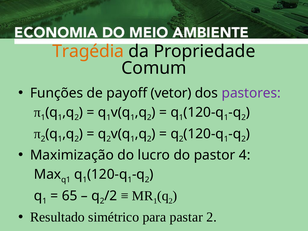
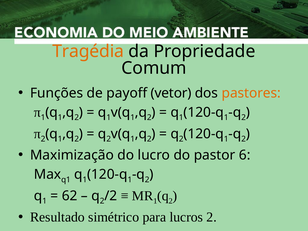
pastores colour: purple -> orange (251, 93)
4: 4 -> 6 (245, 155)
65: 65 -> 62 (70, 196)
pastar: pastar -> lucros (186, 217)
